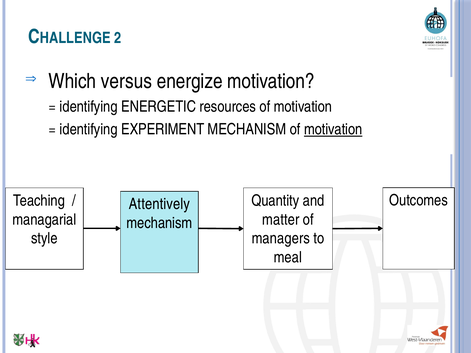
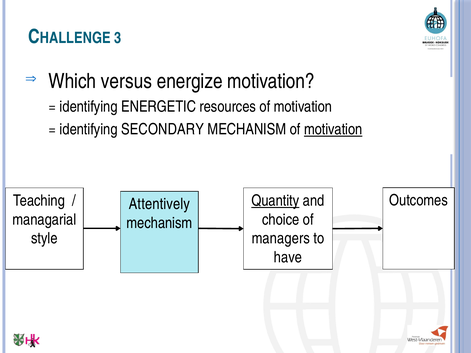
2: 2 -> 3 (118, 38)
EXPERIMENT: EXPERIMENT -> SECONDARY (163, 130)
Quantity underline: none -> present (275, 201)
matter: matter -> choice (281, 220)
meal: meal -> have (288, 257)
